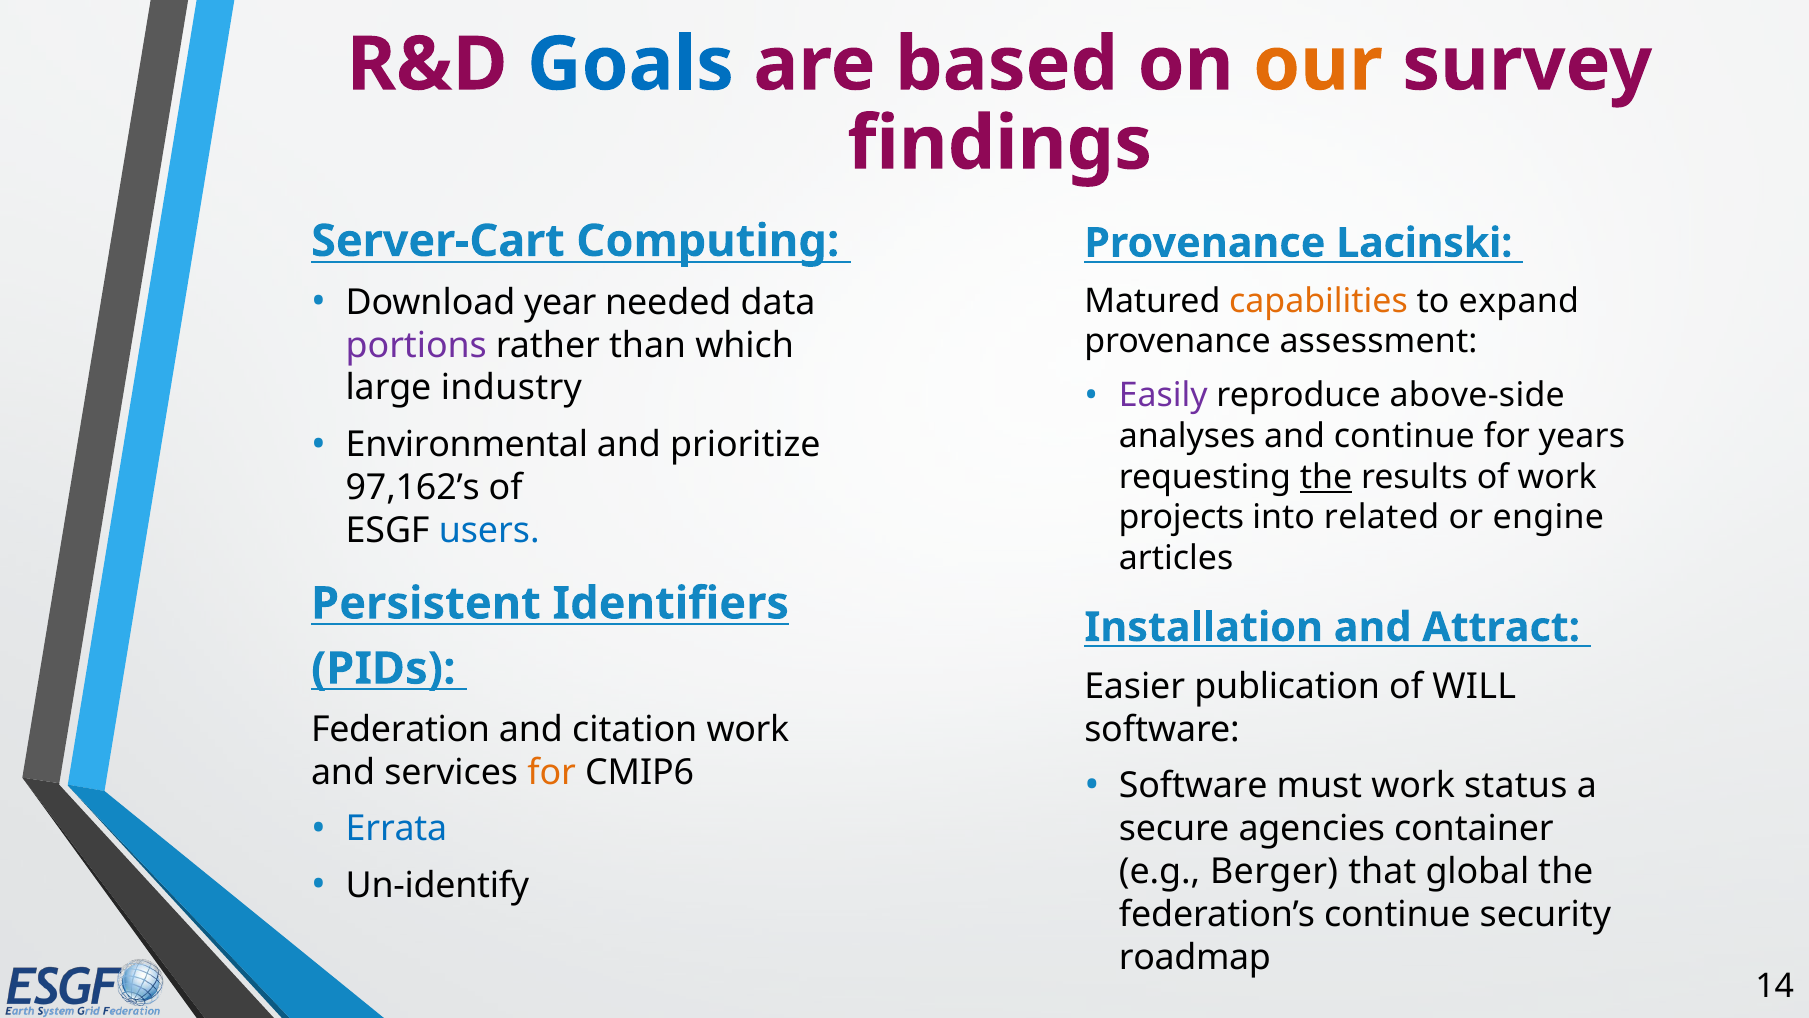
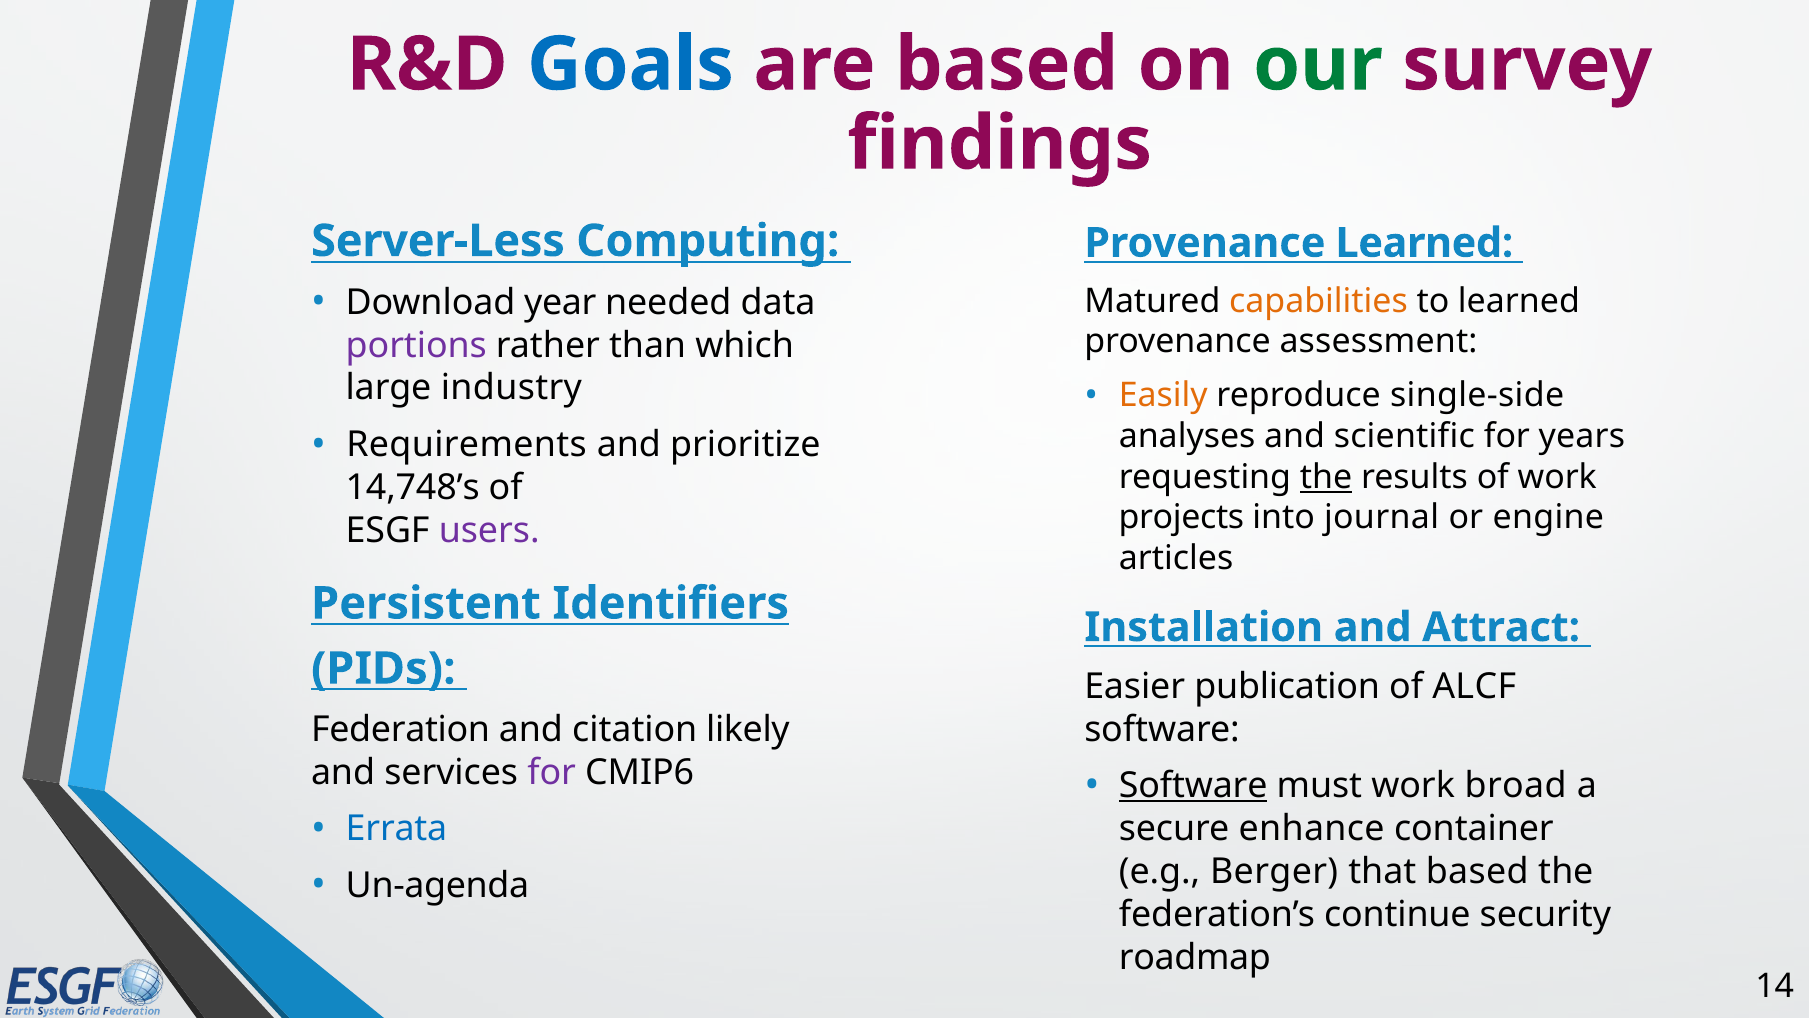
our colour: orange -> green (1318, 65)
Server-Cart: Server-Cart -> Server-Less (438, 241)
Provenance Lacinski: Lacinski -> Learned (1424, 243)
to expand: expand -> learned (1519, 301)
Easily colour: purple -> orange (1163, 395)
above-side: above-side -> single-side (1477, 395)
and continue: continue -> scientific (1404, 436)
Environmental: Environmental -> Requirements (467, 444)
97,162’s: 97,162’s -> 14,748’s (413, 487)
related: related -> journal (1382, 518)
users colour: blue -> purple (489, 530)
WILL: WILL -> ALCF (1474, 686)
citation work: work -> likely (748, 730)
for colour: orange -> purple (552, 773)
Software underline: none -> present (1193, 785)
status: status -> broad (1516, 785)
agencies: agencies -> enhance (1312, 828)
that global: global -> based (1477, 871)
Un-identify: Un-identify -> Un-agenda (437, 885)
